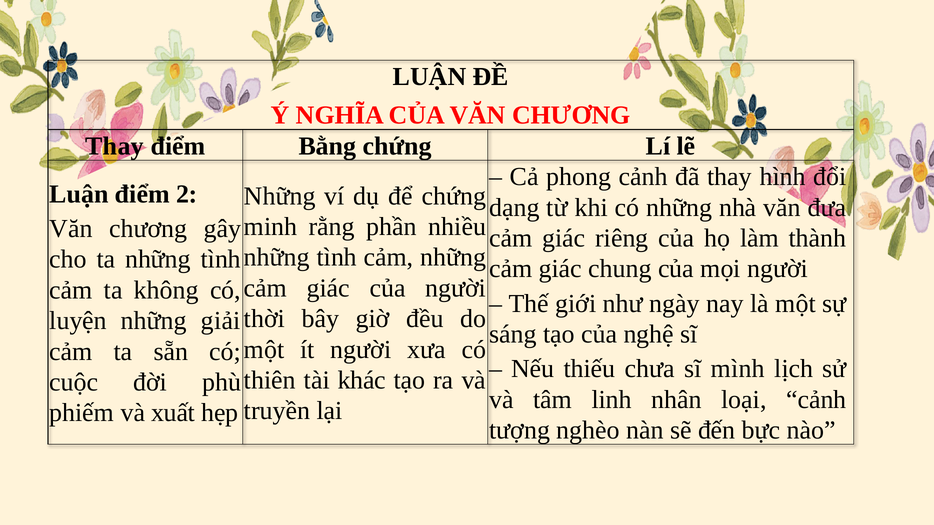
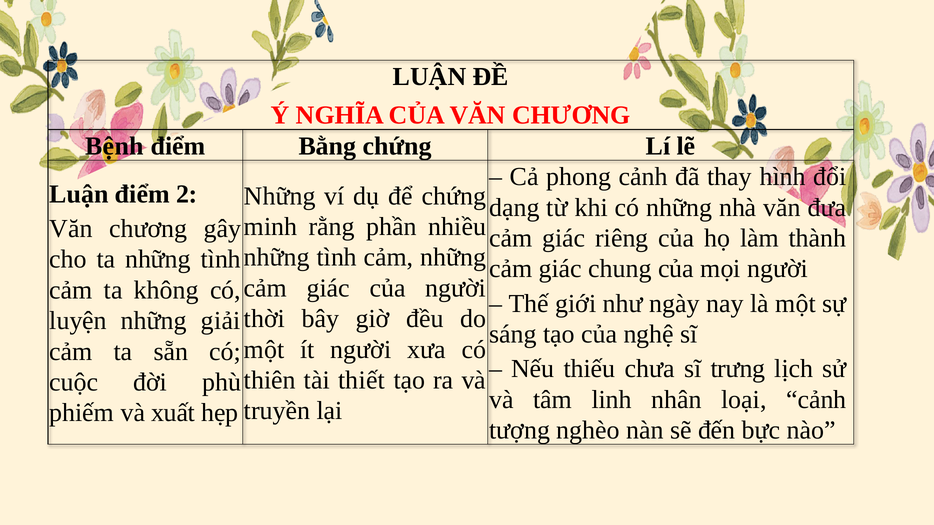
Thay: Thay -> Bệnh (115, 146)
mình: mình -> trưng (738, 369)
khác: khác -> thiết (362, 380)
